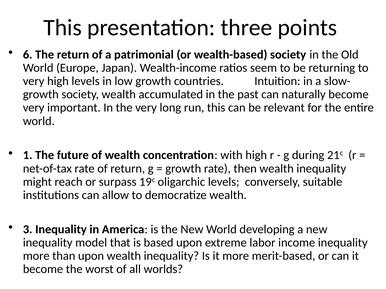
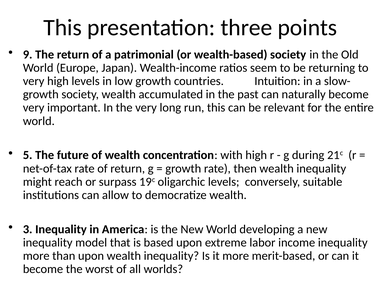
6: 6 -> 9 (28, 55)
1: 1 -> 5 (28, 155)
